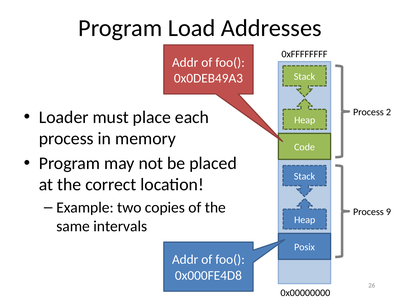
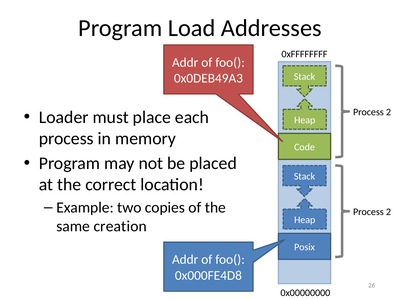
9: 9 -> 2 (389, 212)
intervals: intervals -> creation (120, 226)
